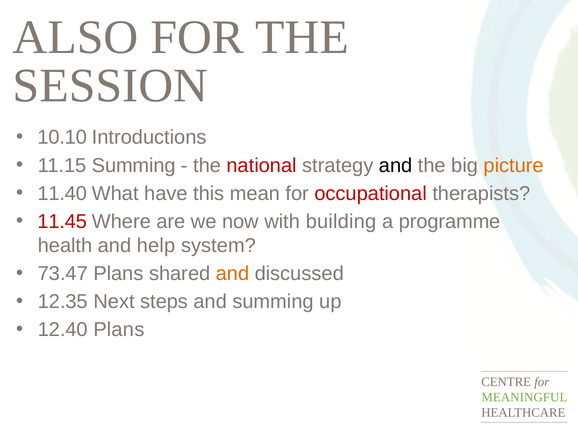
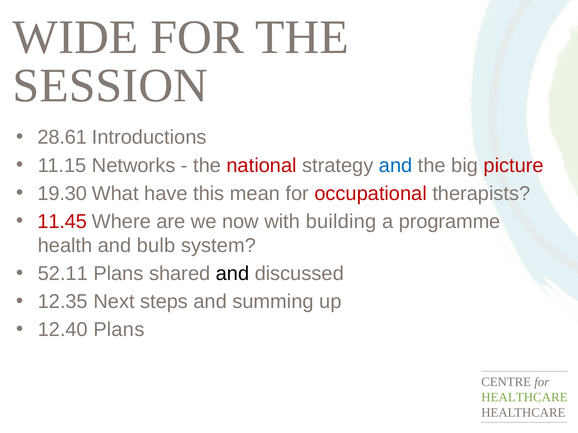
ALSO: ALSO -> WIDE (75, 37)
10.10: 10.10 -> 28.61 (62, 138)
11.15 Summing: Summing -> Networks (134, 166)
and colour: black -> blue (396, 166)
picture colour: orange -> red (514, 166)
11.40: 11.40 -> 19.30 (62, 194)
help: help -> bulb (156, 246)
73.47: 73.47 -> 52.11 (63, 274)
and colour: orange -> black (233, 274)
MEANINGFUL: MEANINGFUL -> HEALTHCARE (524, 398)
